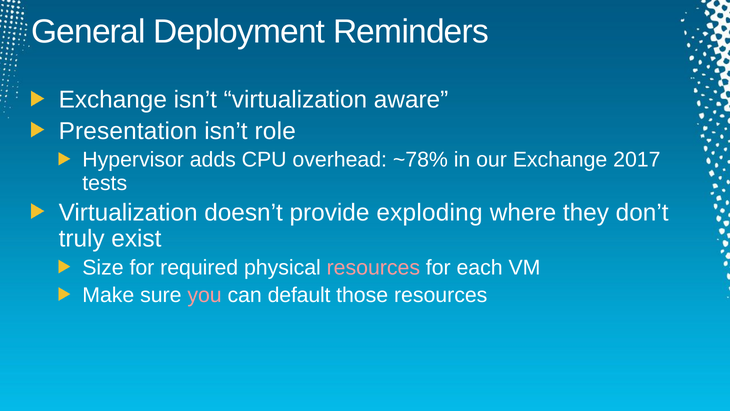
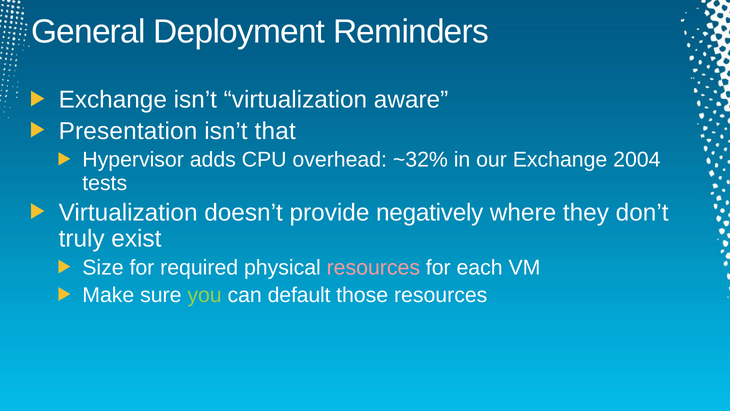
role: role -> that (275, 131)
~78%: ~78% -> ~32% (420, 160)
2017: 2017 -> 2004 (637, 160)
exploding: exploding -> negatively (430, 212)
you colour: pink -> light green (205, 295)
